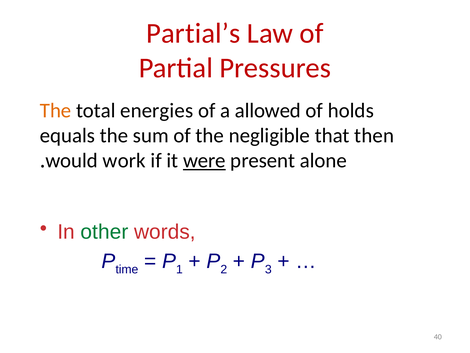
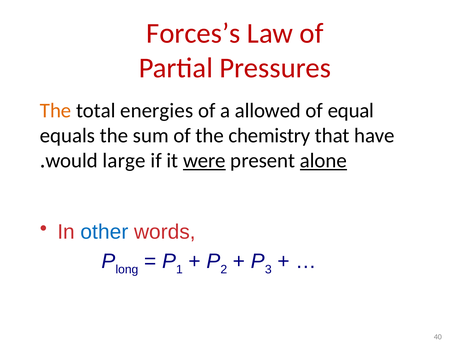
Partial’s: Partial’s -> Forces’s (193, 33)
holds: holds -> equal (351, 110)
negligible: negligible -> chemistry (269, 135)
then: then -> have (374, 135)
work: work -> large (124, 160)
alone underline: none -> present (323, 160)
other colour: green -> blue (104, 232)
time: time -> long (127, 269)
